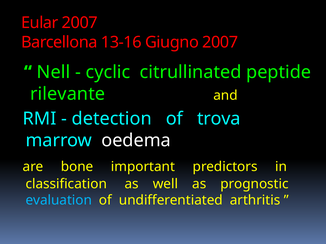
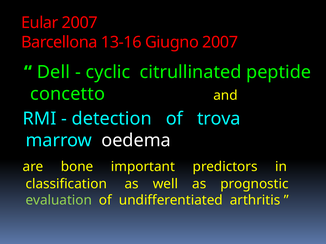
Nell: Nell -> Dell (53, 72)
rilevante: rilevante -> concetto (68, 94)
evaluation colour: light blue -> light green (59, 201)
